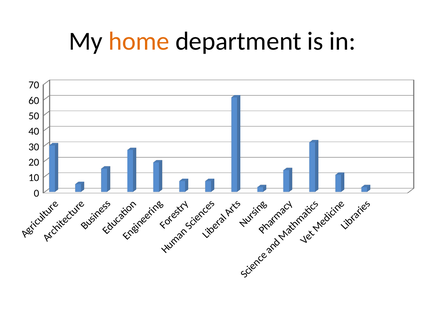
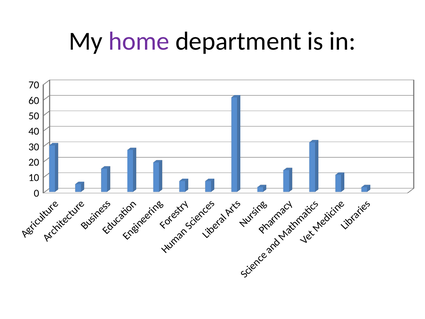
home colour: orange -> purple (139, 41)
